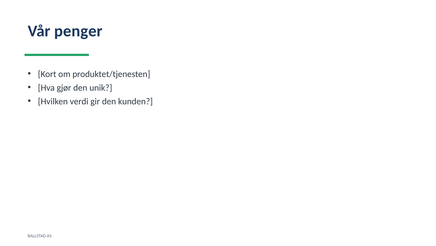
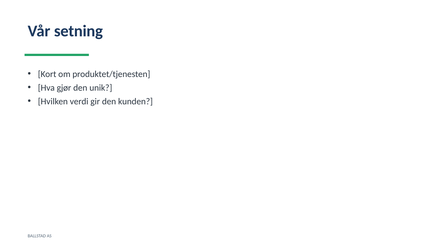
penger: penger -> setning (78, 31)
